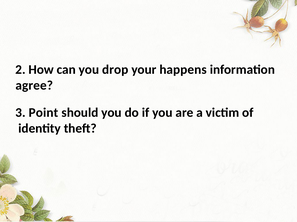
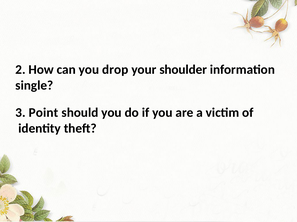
happens: happens -> shoulder (183, 70)
agree: agree -> single (34, 86)
